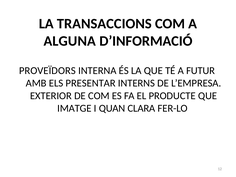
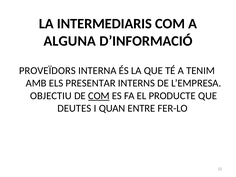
TRANSACCIONS: TRANSACCIONS -> INTERMEDIARIS (104, 24)
FUTUR: FUTUR -> TENIM (201, 71)
EXTERIOR: EXTERIOR -> OBJECTIU (51, 96)
COM underline: none -> present (99, 96)
IMATGE: IMATGE -> DEUTES (74, 108)
CLARA: CLARA -> ENTRE (141, 108)
